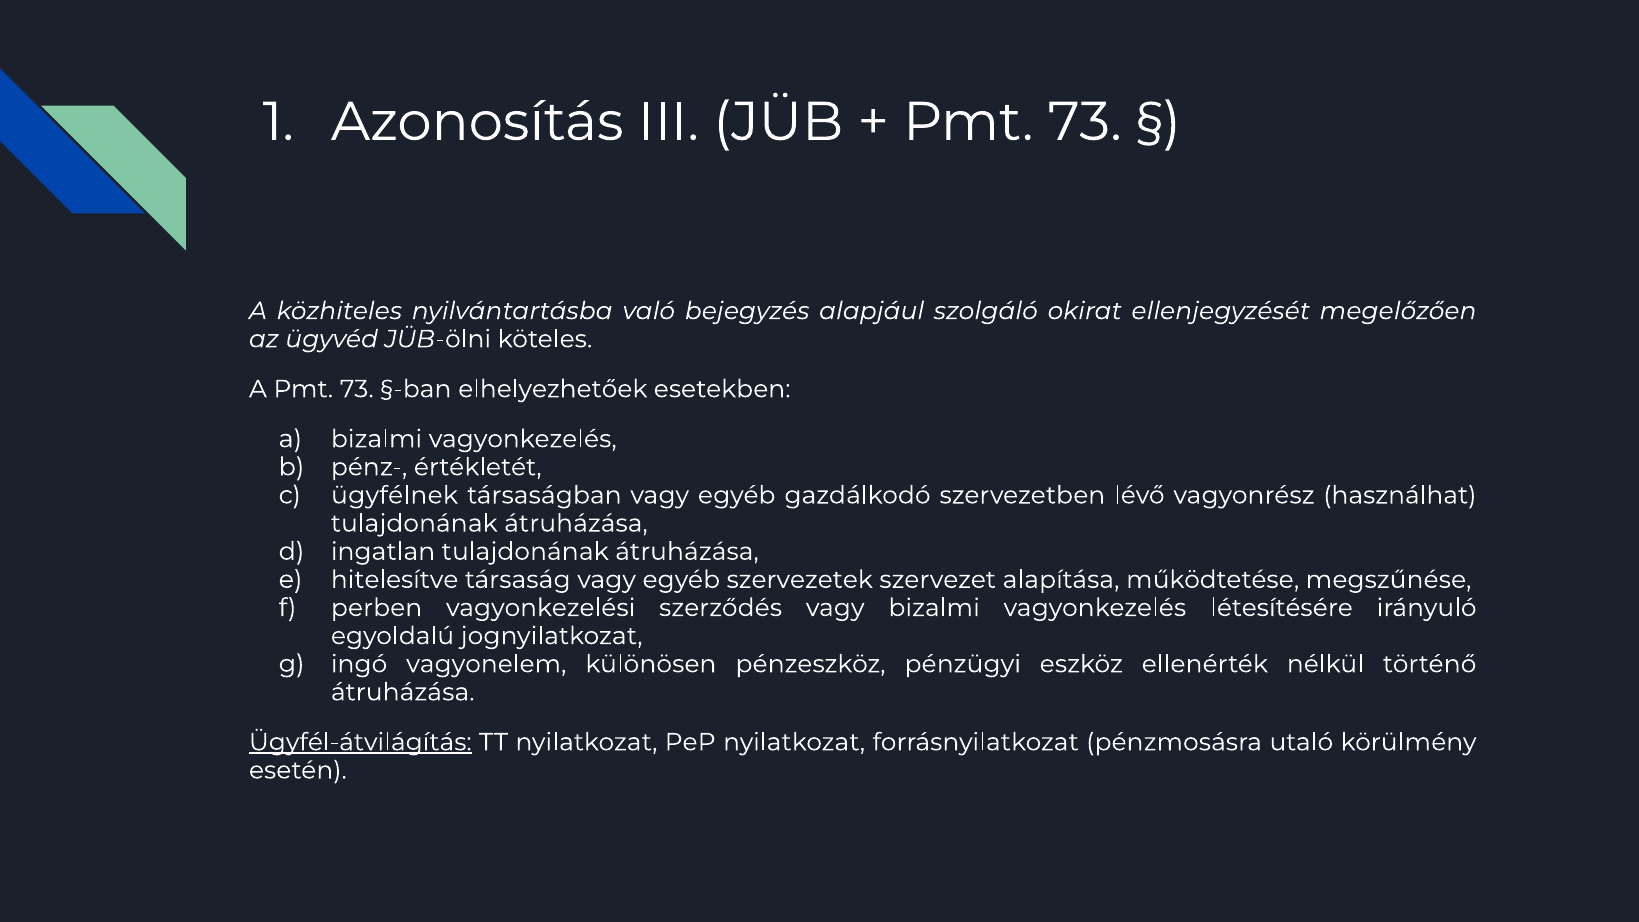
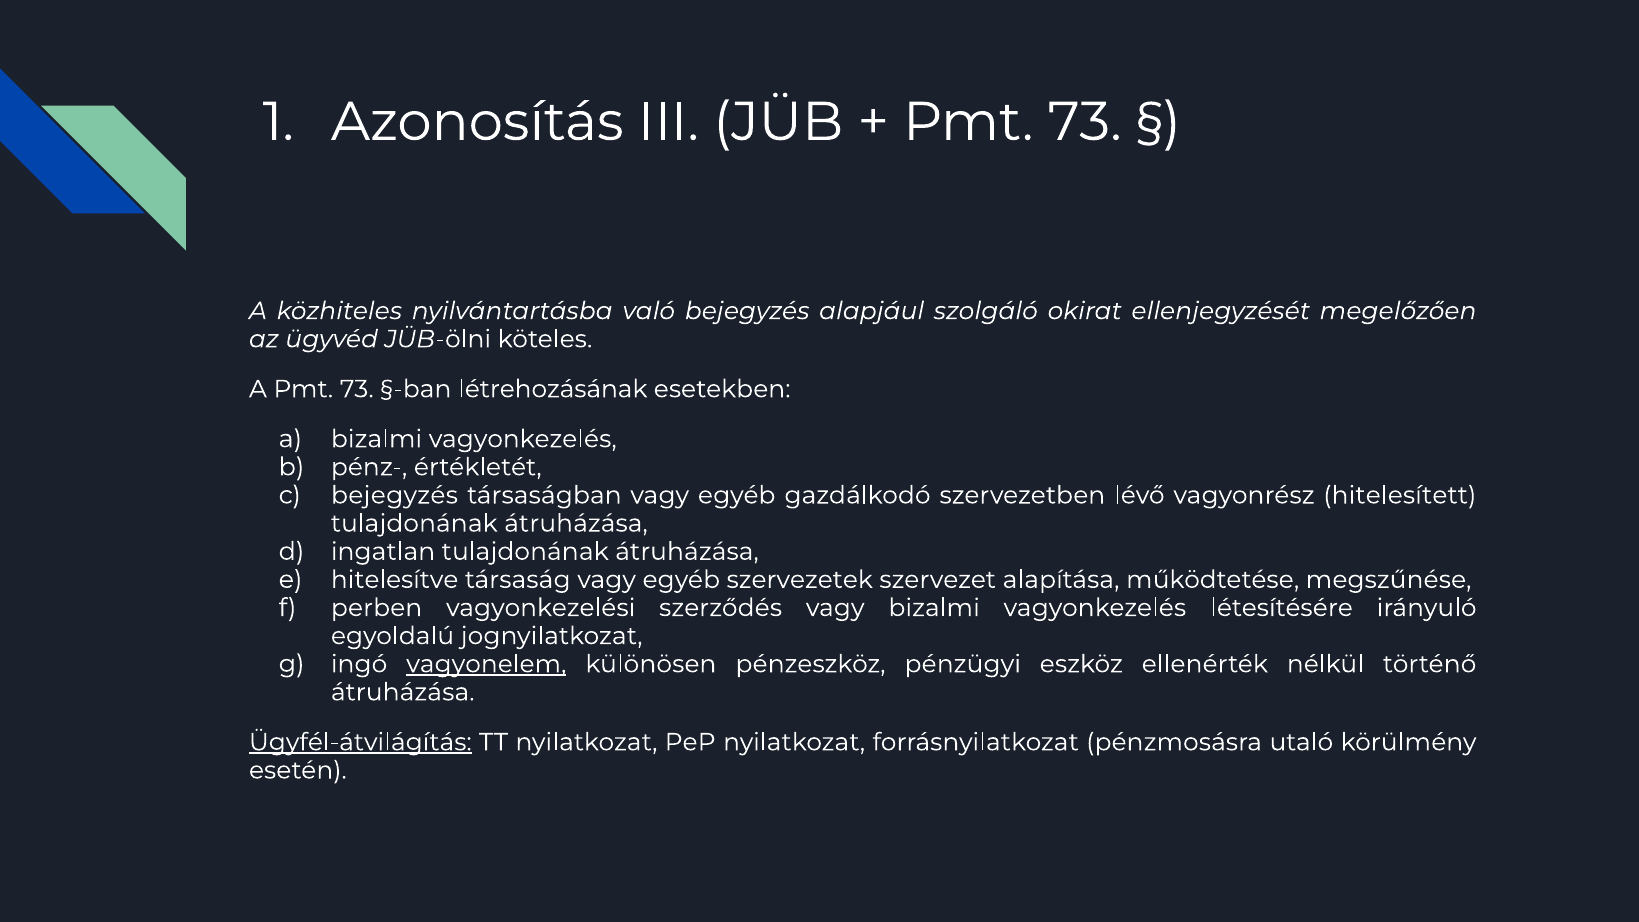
elhelyezhetőek: elhelyezhetőek -> létrehozásának (553, 389)
ügyfélnek: ügyfélnek -> bejegyzés (394, 495)
használhat: használhat -> hitelesített (1400, 495)
vagyonelem underline: none -> present (486, 664)
